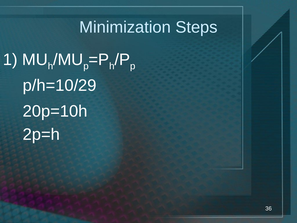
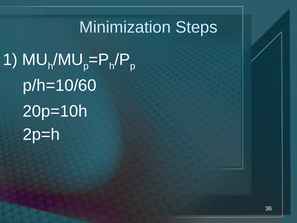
p/h=10/29: p/h=10/29 -> p/h=10/60 (60, 85)
